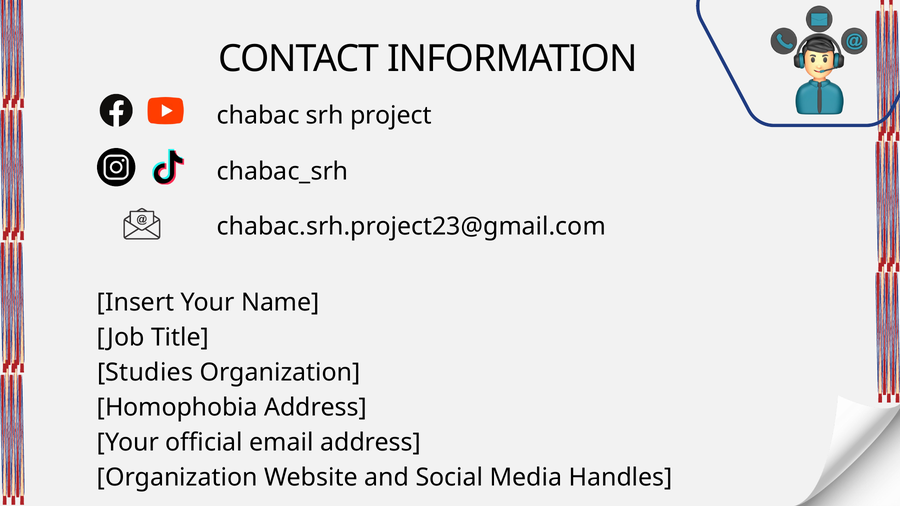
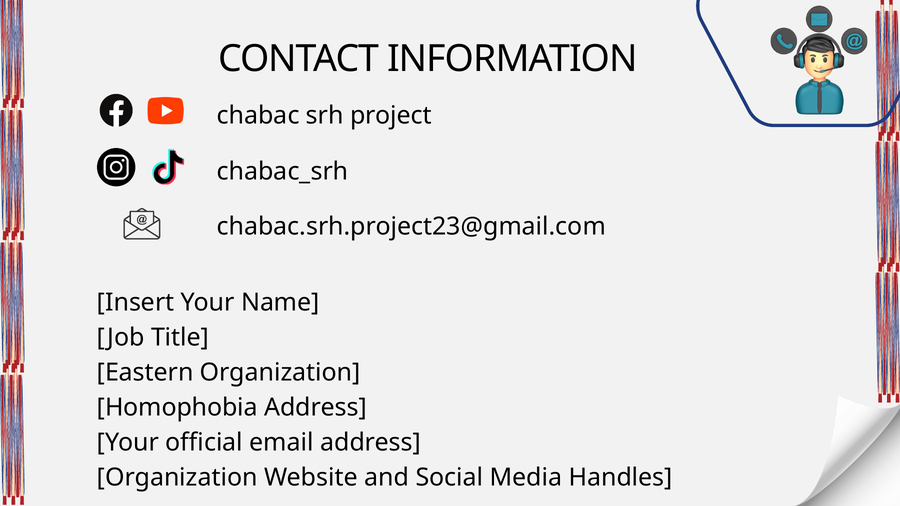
Studies: Studies -> Eastern (145, 373)
